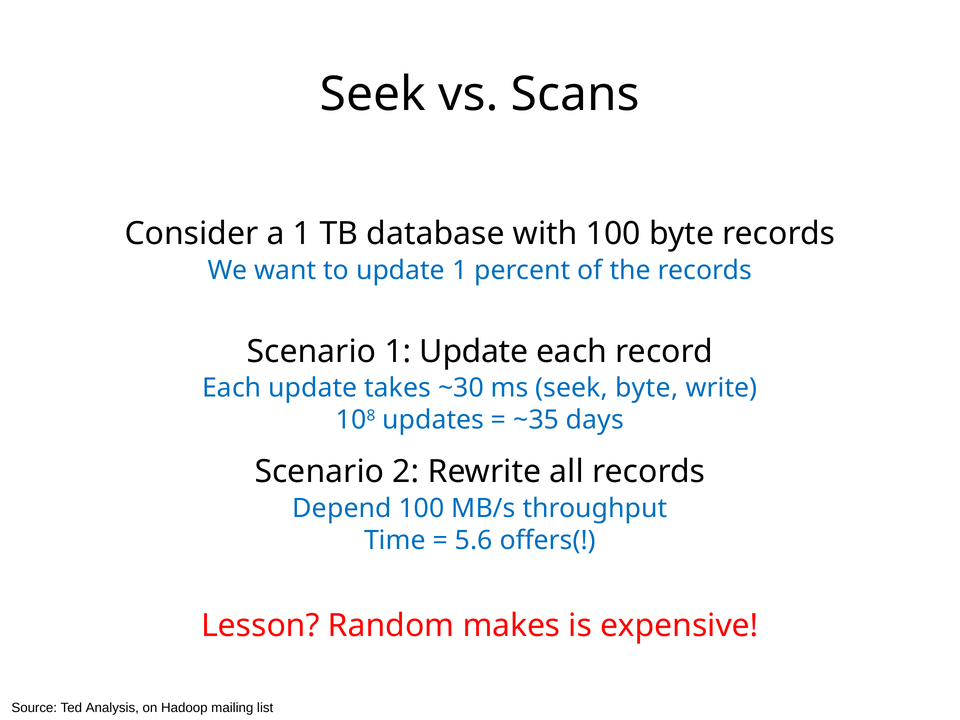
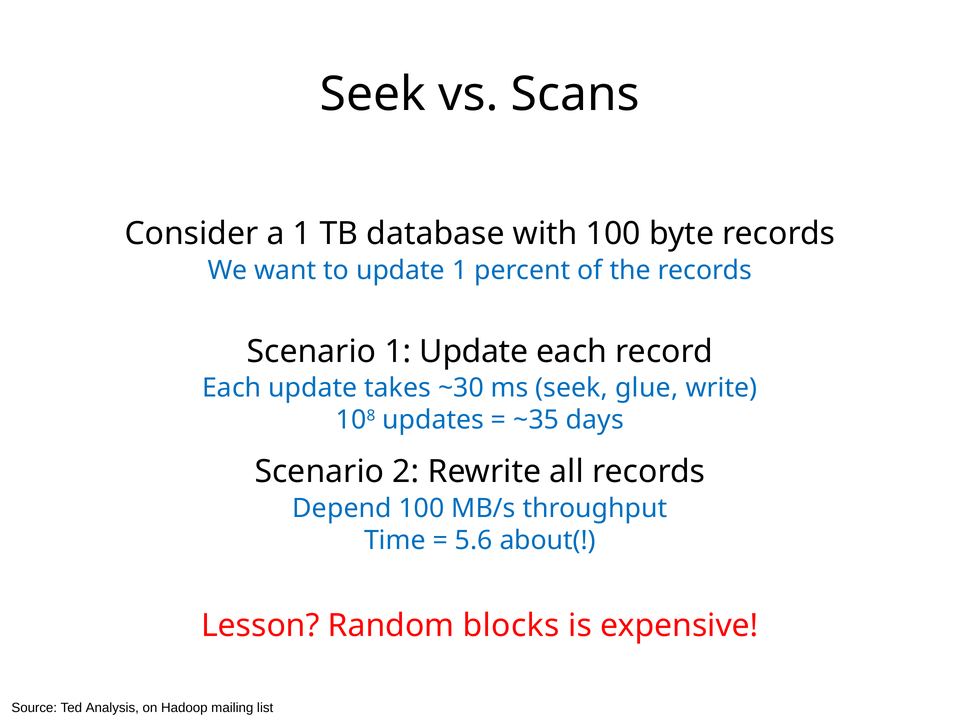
seek byte: byte -> glue (647, 388)
offers(: offers( -> about( (548, 540)
makes: makes -> blocks (511, 626)
